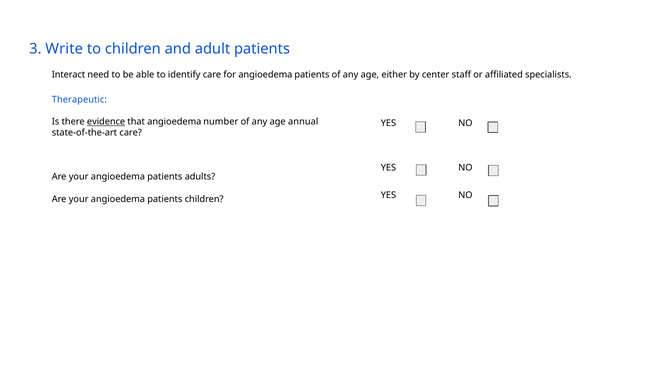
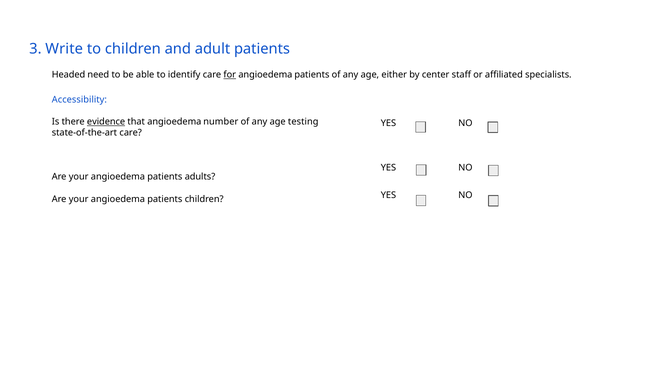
Interact: Interact -> Headed (69, 75)
for underline: none -> present (230, 75)
Therapeutic: Therapeutic -> Accessibility (79, 100)
annual: annual -> testing (303, 122)
